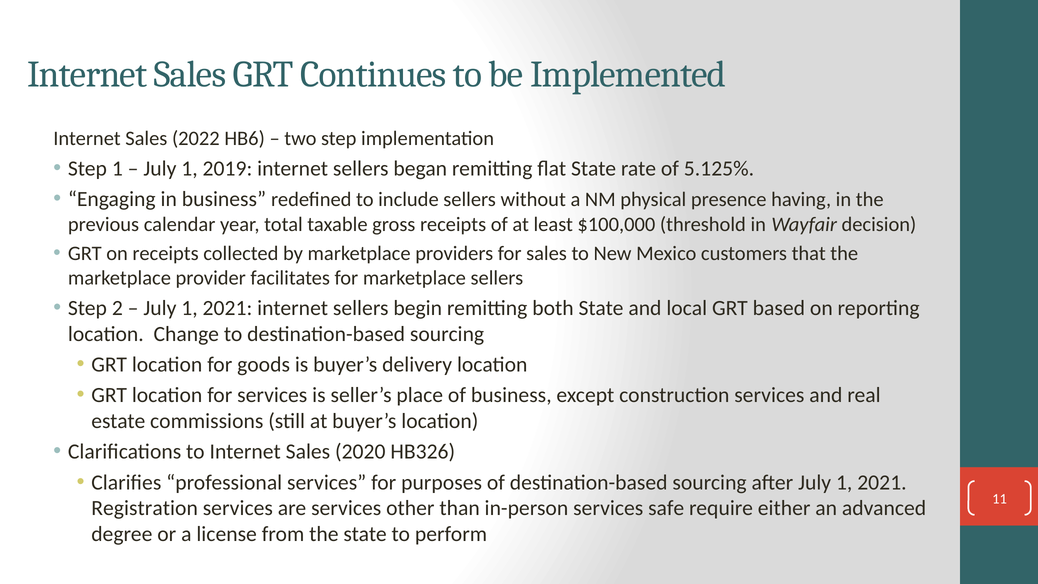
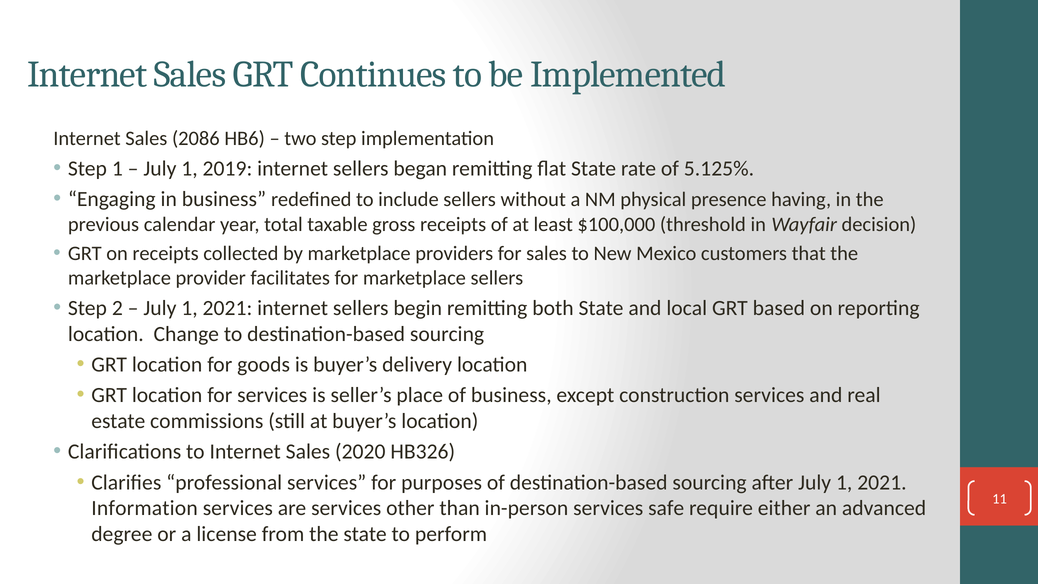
2022: 2022 -> 2086 (196, 138)
Registration: Registration -> Information (145, 508)
